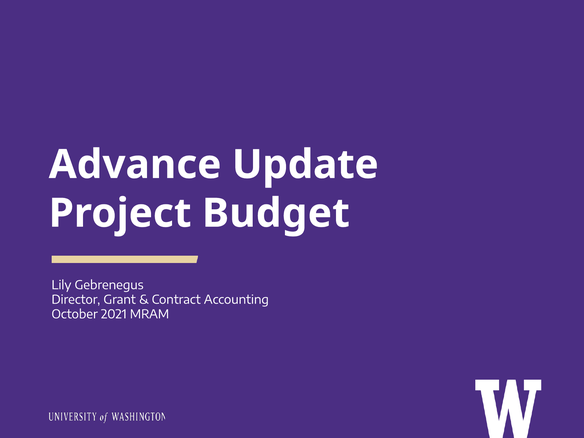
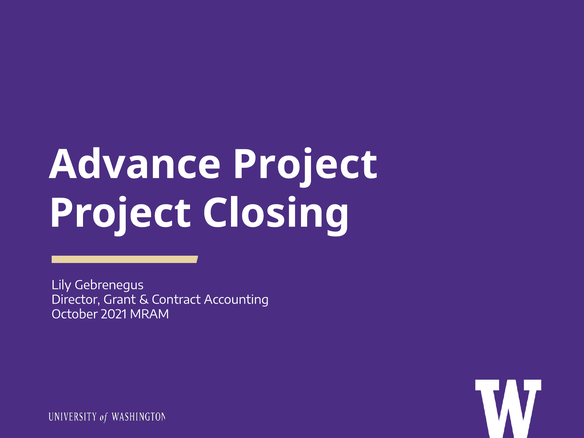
Advance Update: Update -> Project (305, 165)
Budget: Budget -> Closing (276, 213)
